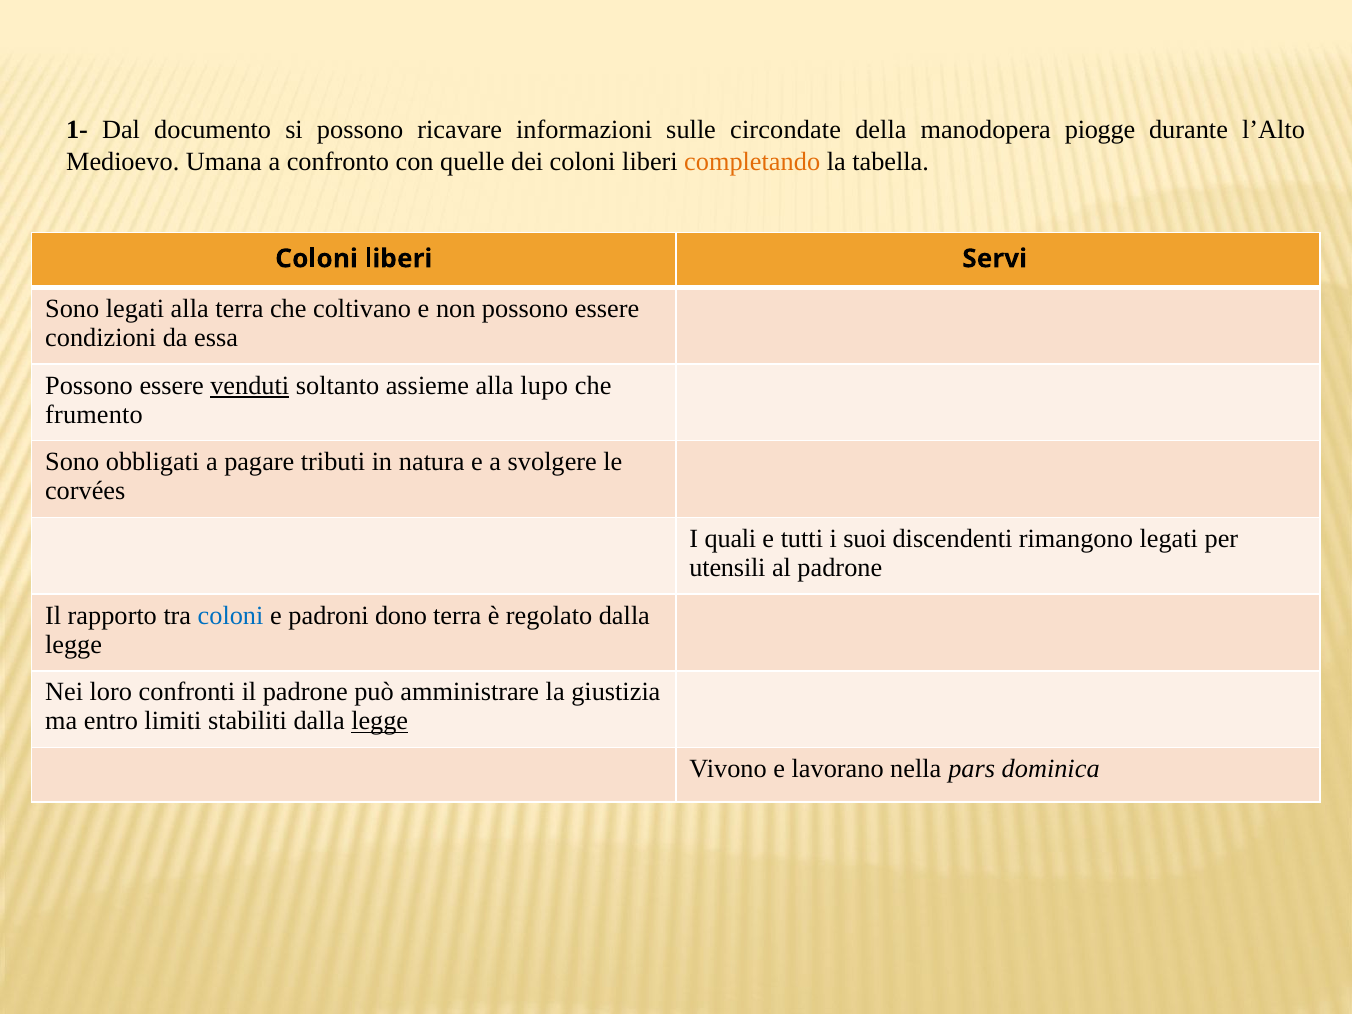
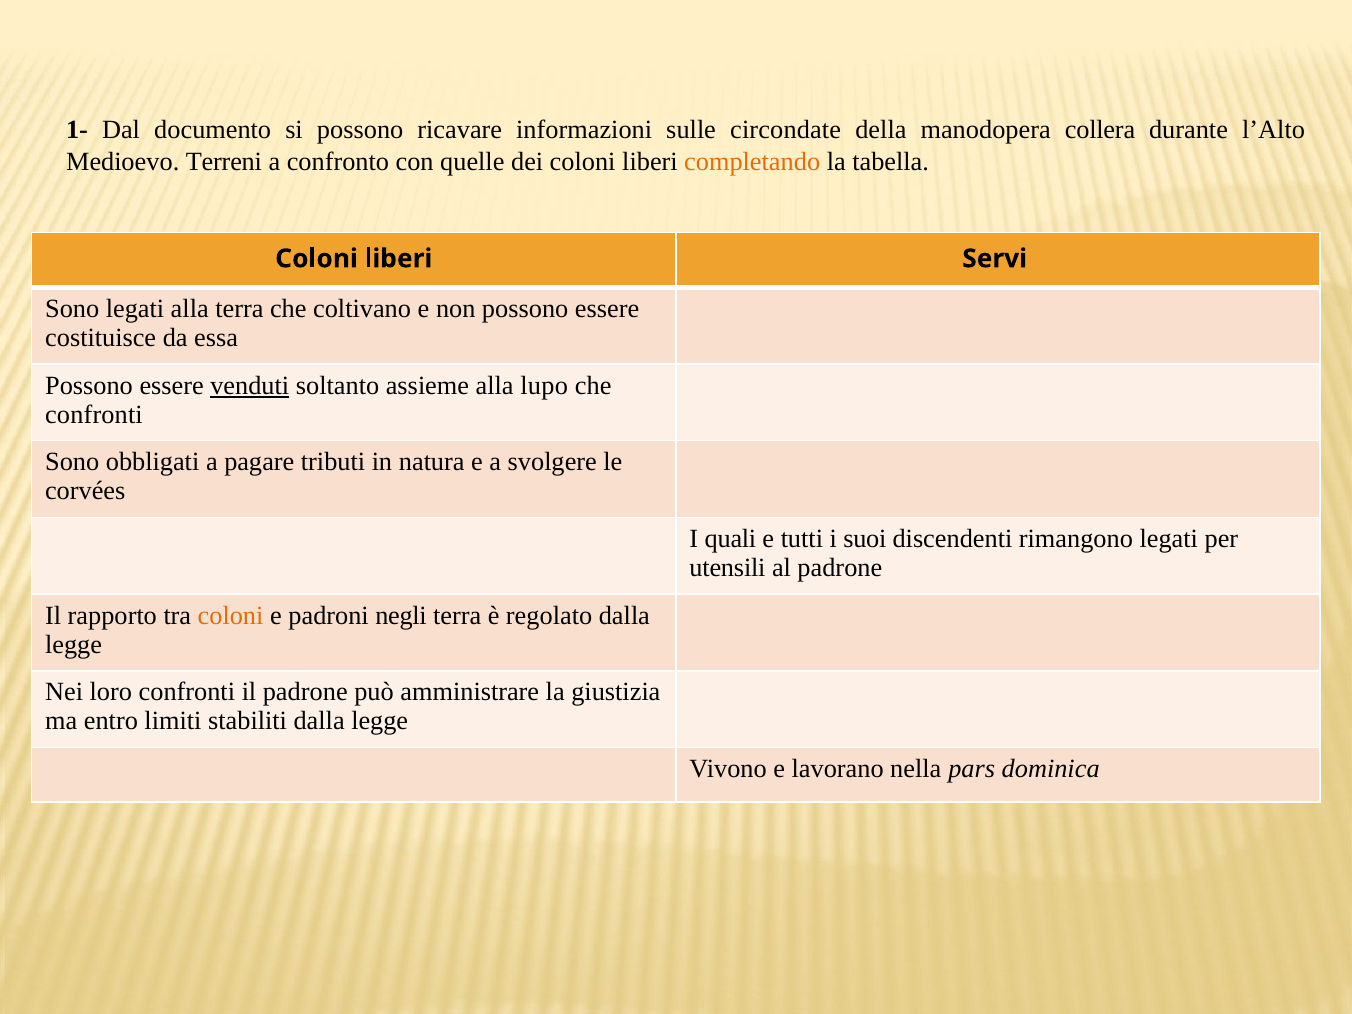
piogge: piogge -> collera (1100, 130)
Umana: Umana -> Terreni (224, 161)
condizioni: condizioni -> costituisce (101, 338)
frumento: frumento -> confronti (94, 414)
coloni colour: blue -> orange (231, 616)
dono: dono -> negli (401, 616)
legge underline: present -> none (380, 721)
